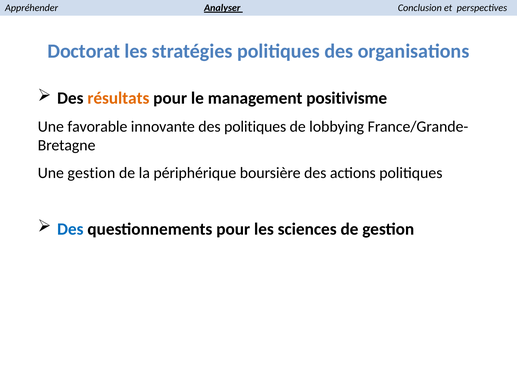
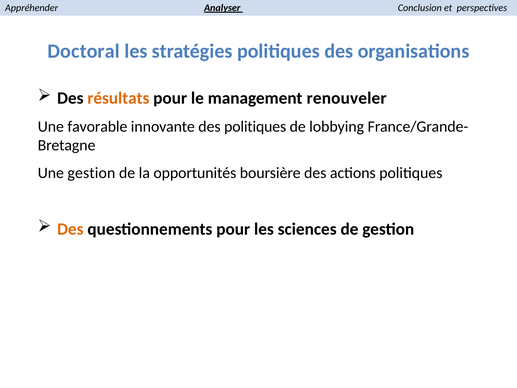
Doctorat: Doctorat -> Doctoral (84, 51)
positivisme: positivisme -> renouveler (347, 98)
périphérique: périphérique -> opportunités (195, 173)
Des colour: blue -> orange (70, 229)
